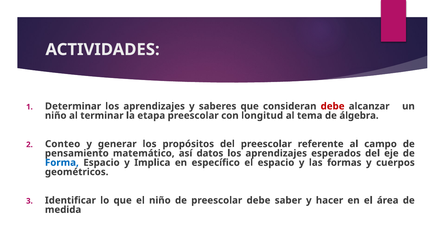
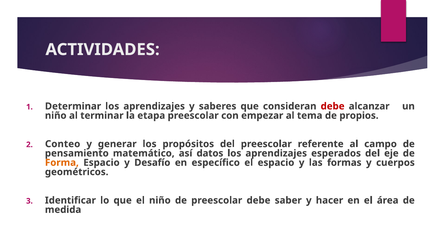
longitud: longitud -> empezar (262, 116)
álgebra: álgebra -> propios (359, 116)
Forma colour: blue -> orange (62, 163)
Implica: Implica -> Desafío (152, 163)
